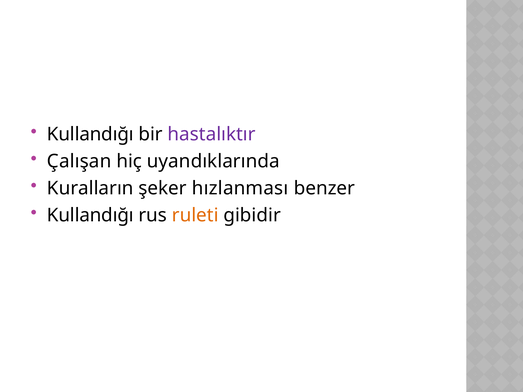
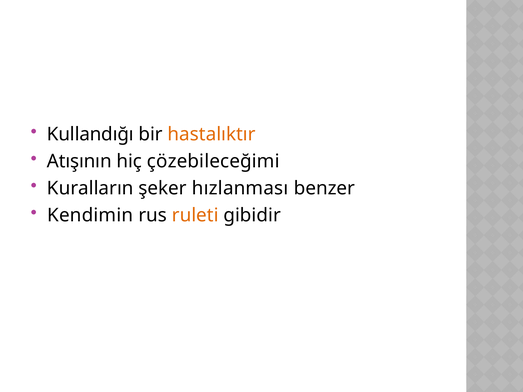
hastalıktır colour: purple -> orange (212, 134)
Çalışan: Çalışan -> Atışının (79, 161)
uyandıklarında: uyandıklarında -> çözebileceğimi (213, 161)
Kullandığı: Kullandığı -> Kendimin (90, 215)
